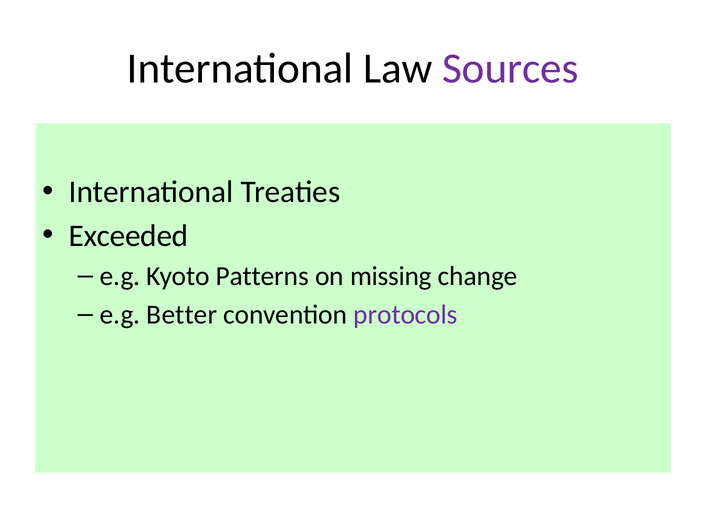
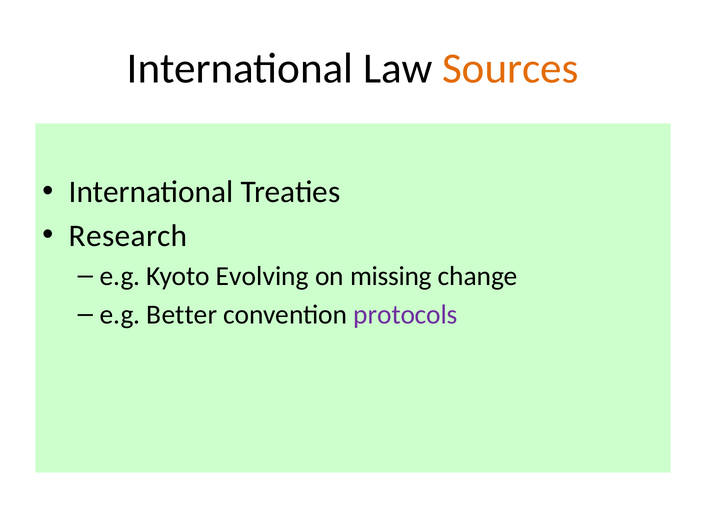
Sources colour: purple -> orange (510, 68)
Exceeded: Exceeded -> Research (128, 236)
Patterns: Patterns -> Evolving (262, 277)
